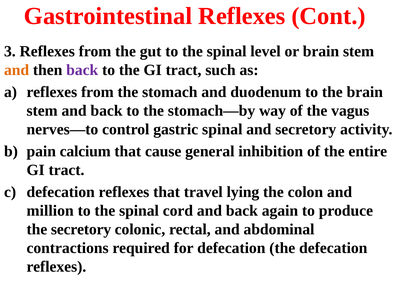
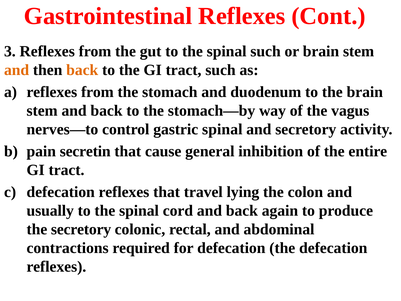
spinal level: level -> such (266, 51)
back colour: purple -> orange (82, 70)
calcium: calcium -> secretin (85, 151)
million: million -> usually (50, 210)
